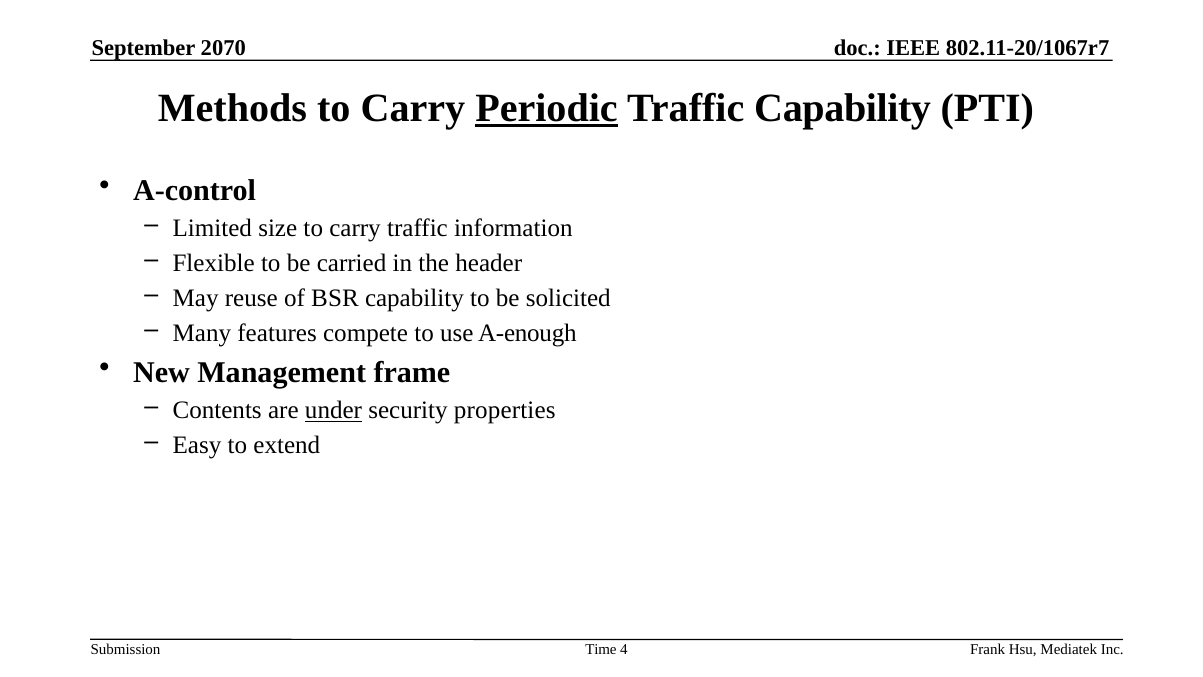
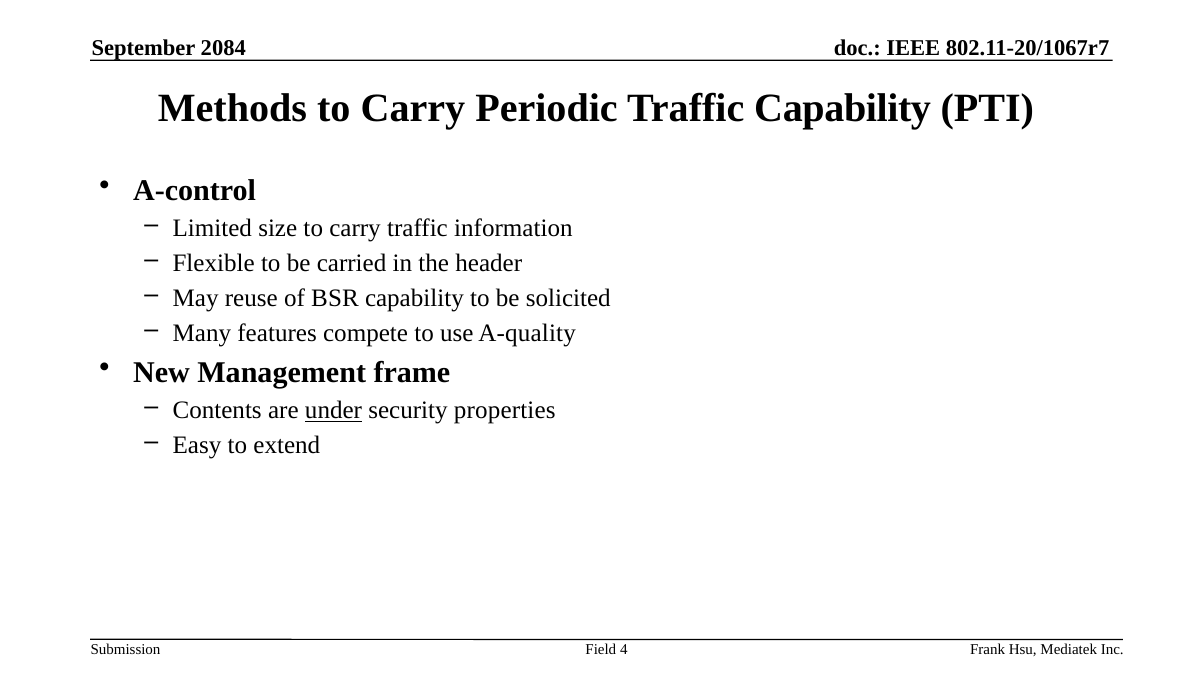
2070: 2070 -> 2084 (223, 48)
Periodic underline: present -> none (547, 108)
A-enough: A-enough -> A-quality (527, 333)
Time: Time -> Field (601, 649)
